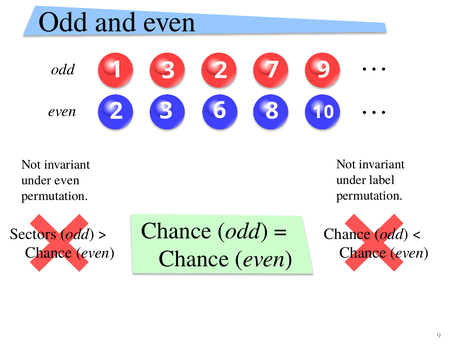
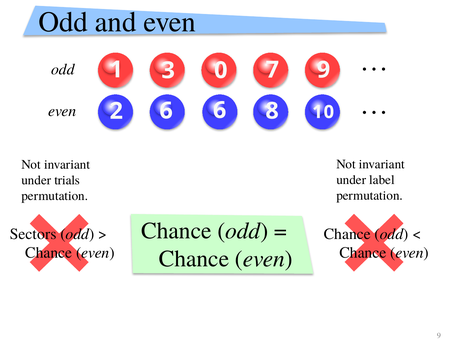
3 2: 2 -> 0 (221, 70)
2 3: 3 -> 6 (166, 111)
under even: even -> trials (67, 180)
